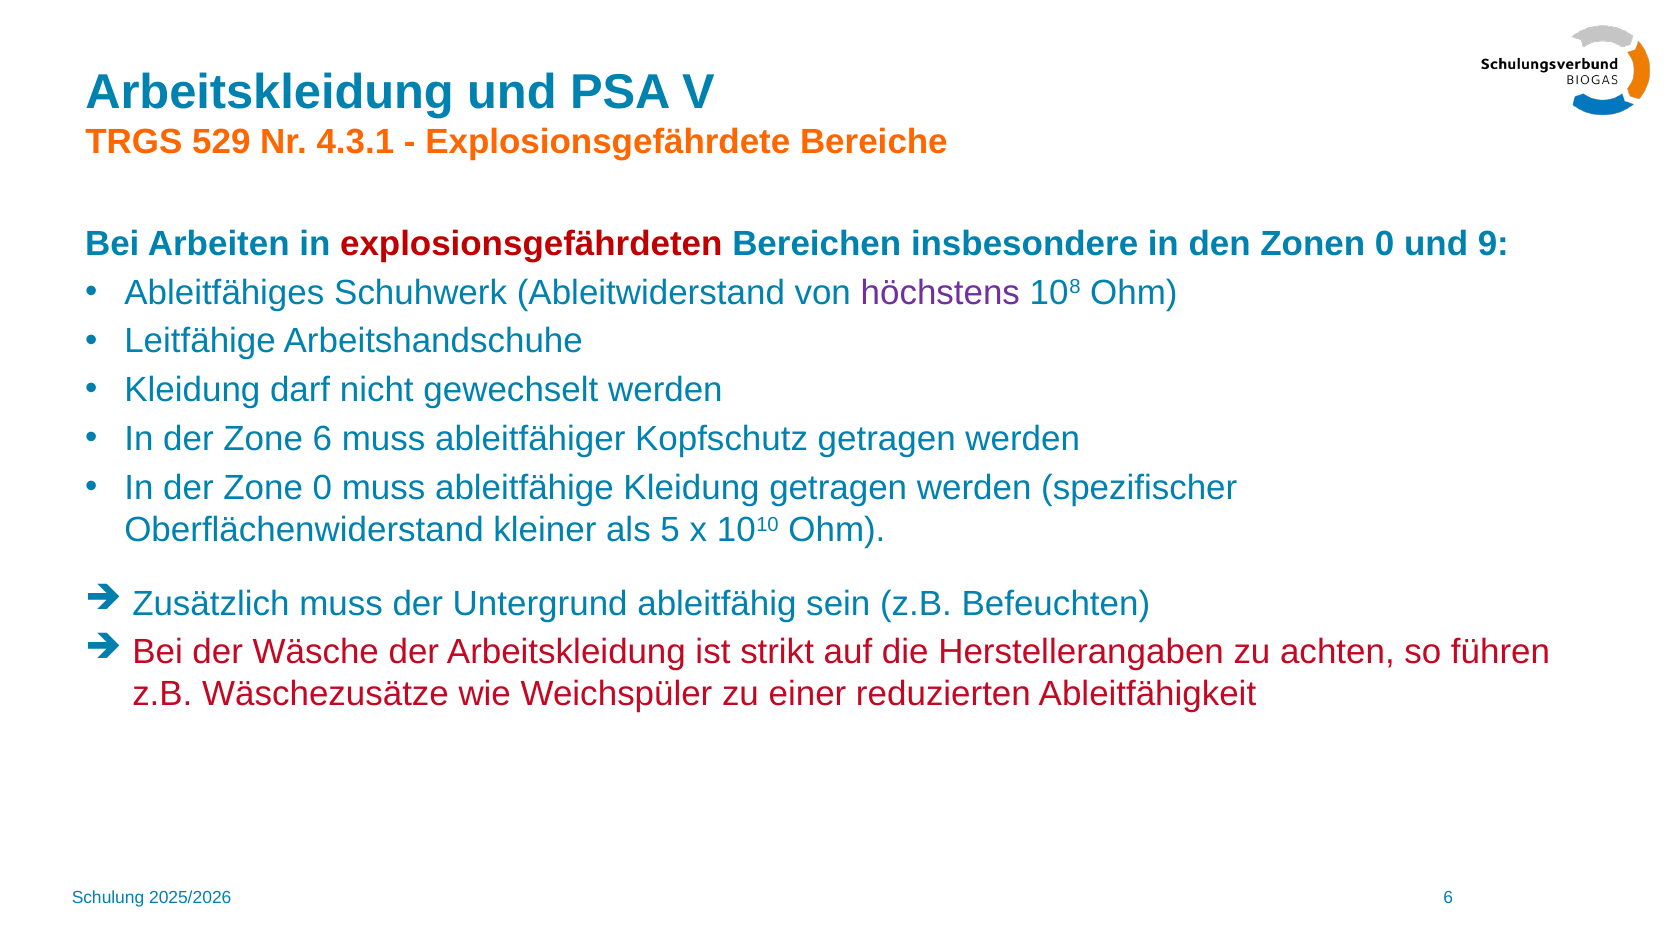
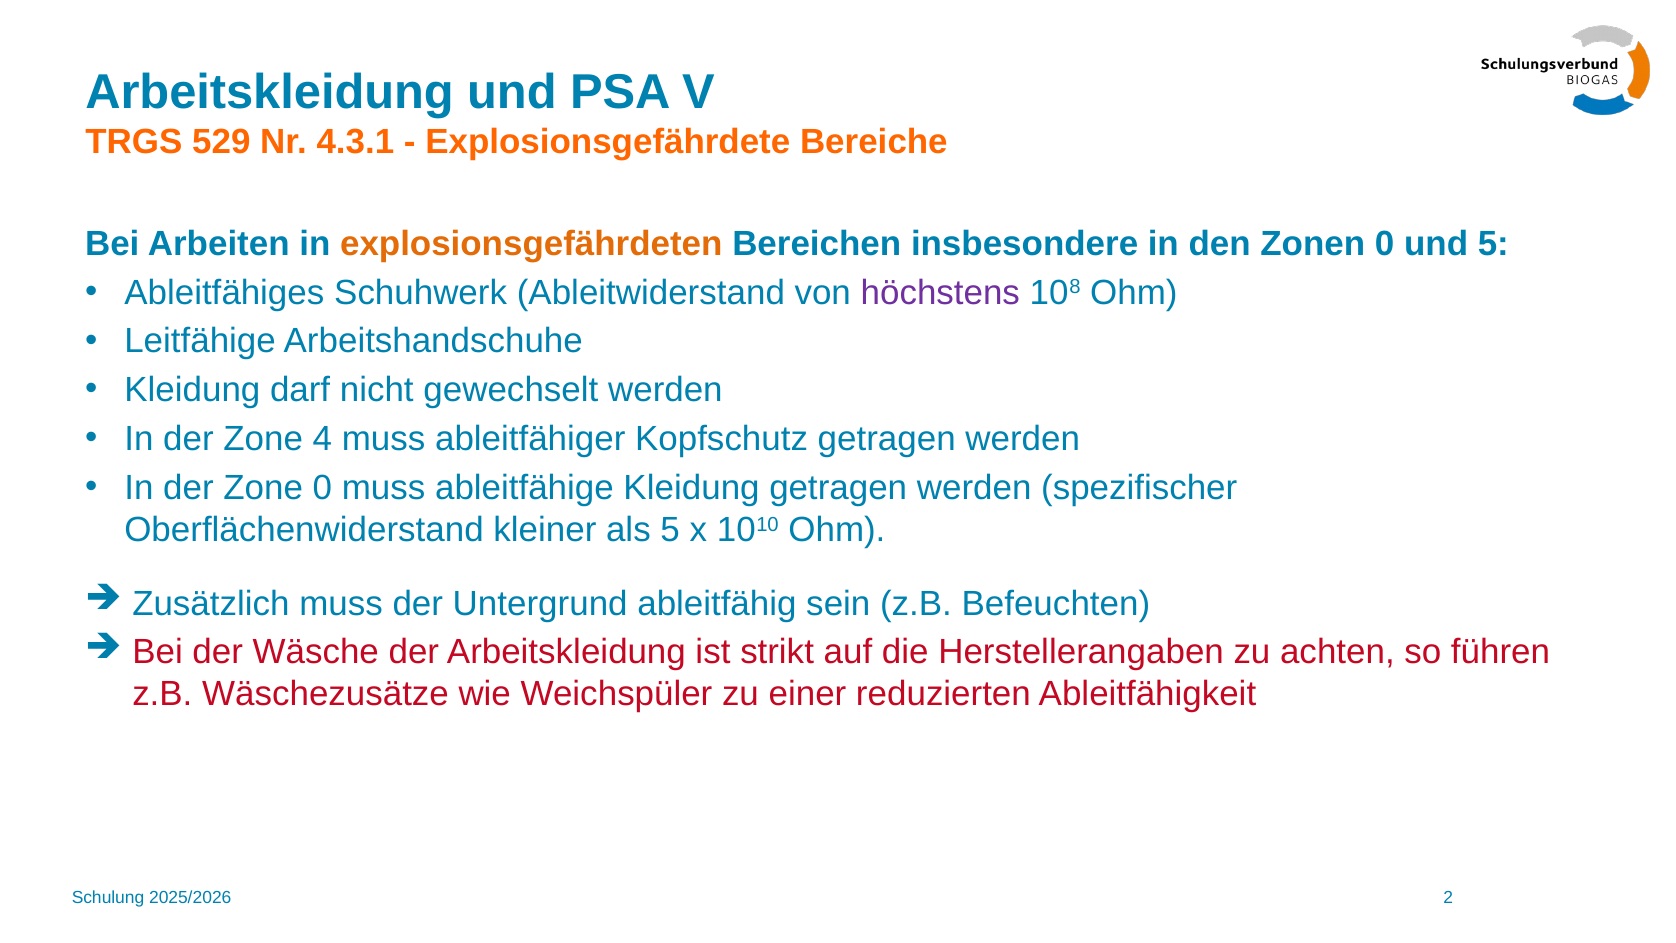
explosionsgefährdeten colour: red -> orange (531, 244)
und 9: 9 -> 5 (1493, 244)
Zone 6: 6 -> 4 (322, 439)
2025/2026 6: 6 -> 2 (1448, 898)
